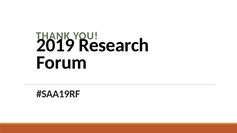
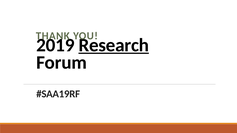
Research underline: none -> present (114, 45)
